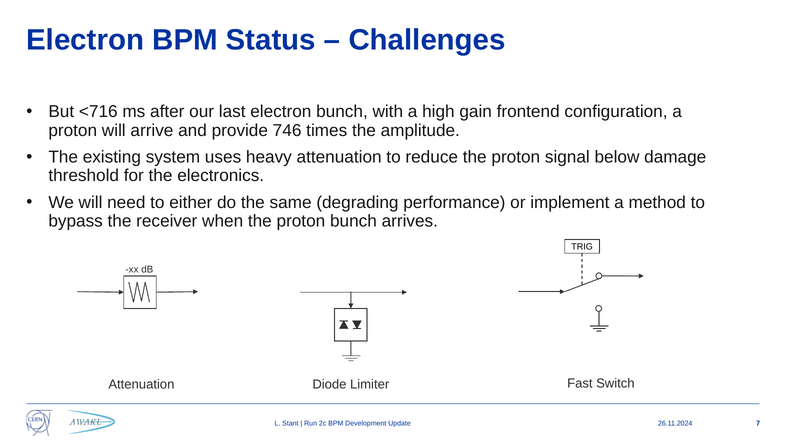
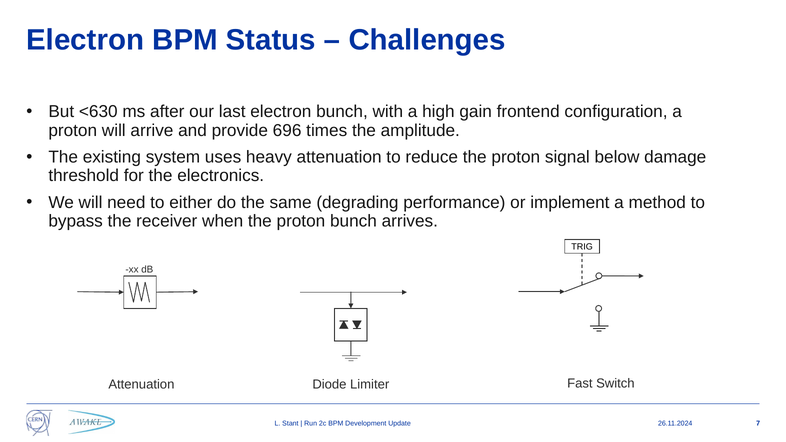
<716: <716 -> <630 (98, 112)
746: 746 -> 696 (287, 130)
